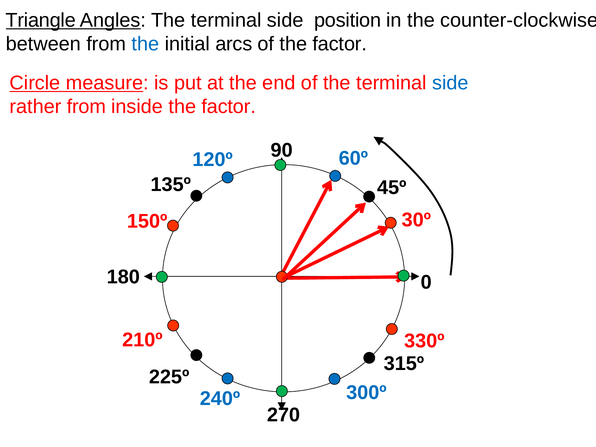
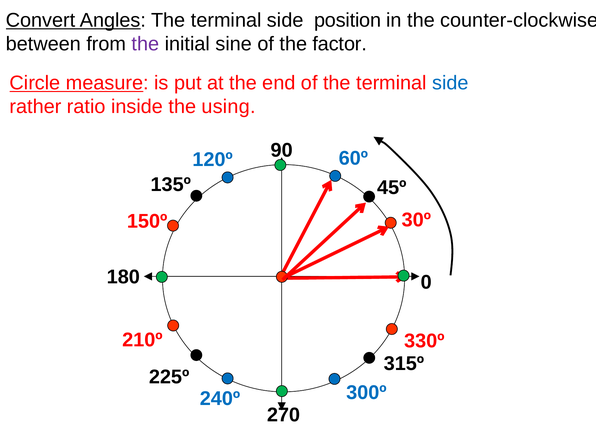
Triangle: Triangle -> Convert (41, 20)
the colour: blue -> purple (145, 44)
arcs: arcs -> sine (234, 44)
rather from: from -> ratio (86, 107)
inside the factor: factor -> using (229, 107)
